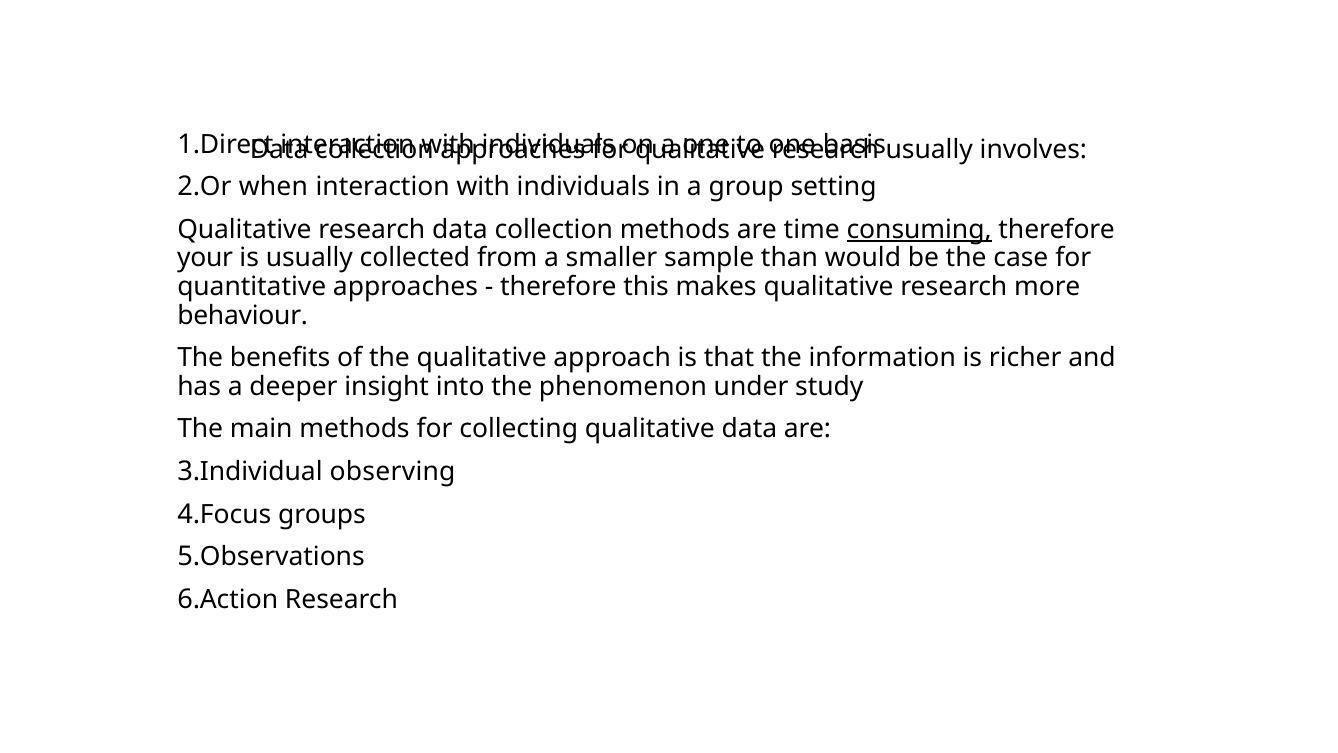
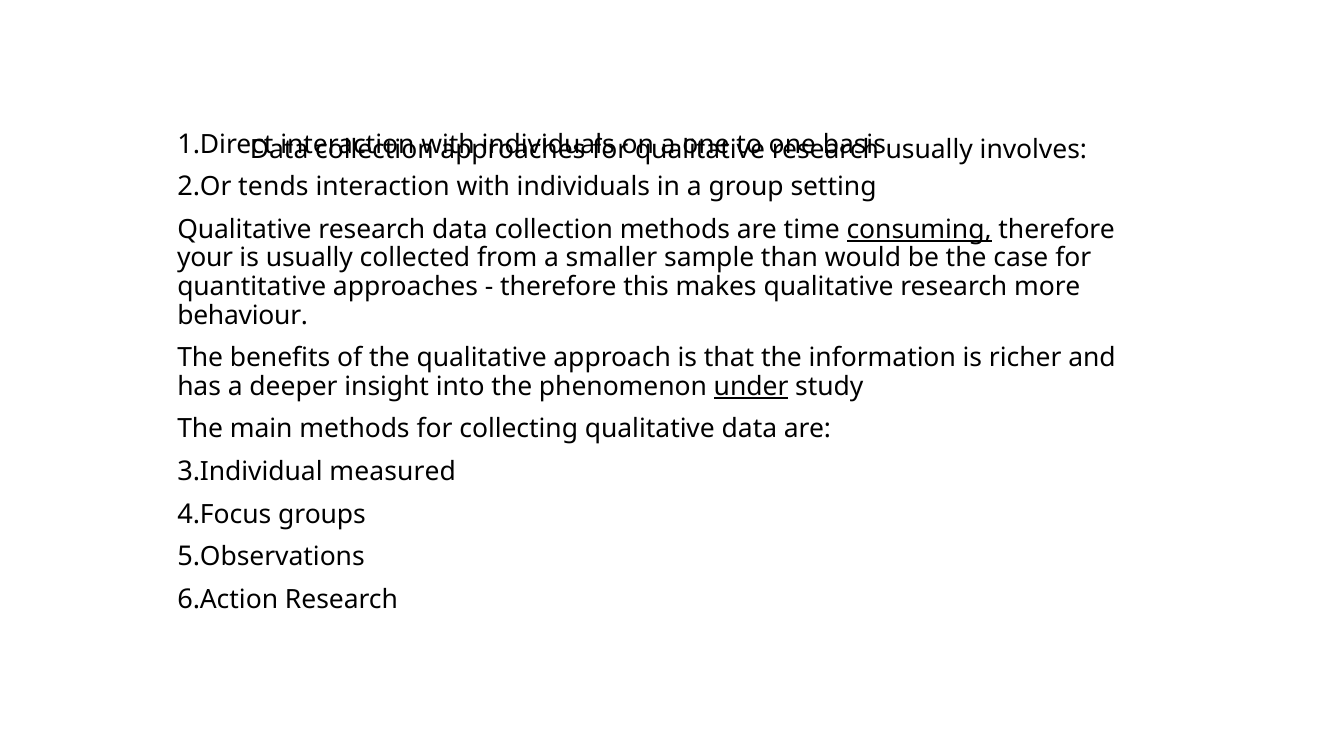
when: when -> tends (273, 187)
under underline: none -> present (751, 386)
observing: observing -> measured (393, 471)
